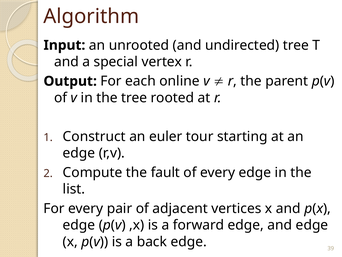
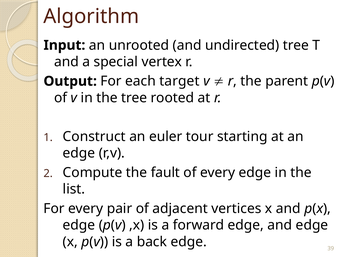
online: online -> target (179, 81)
